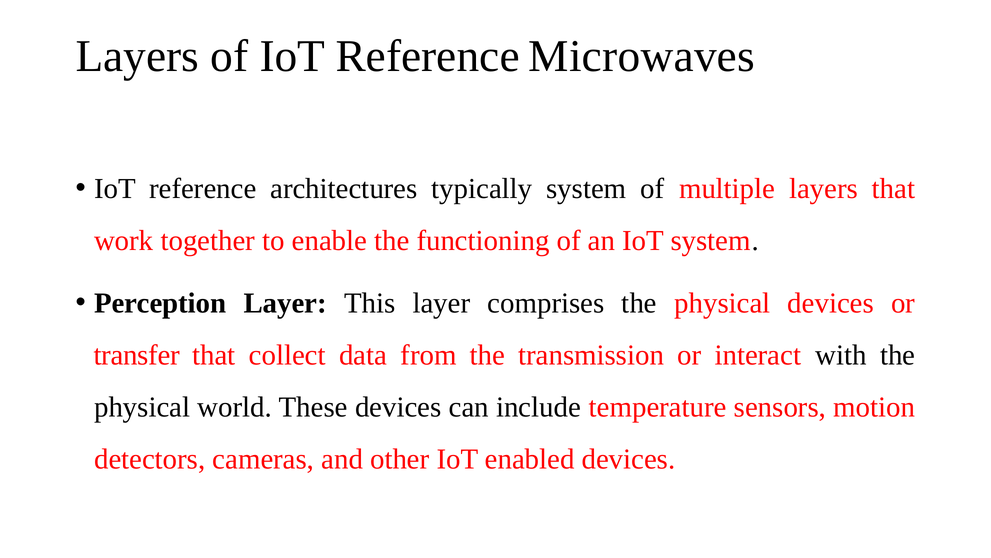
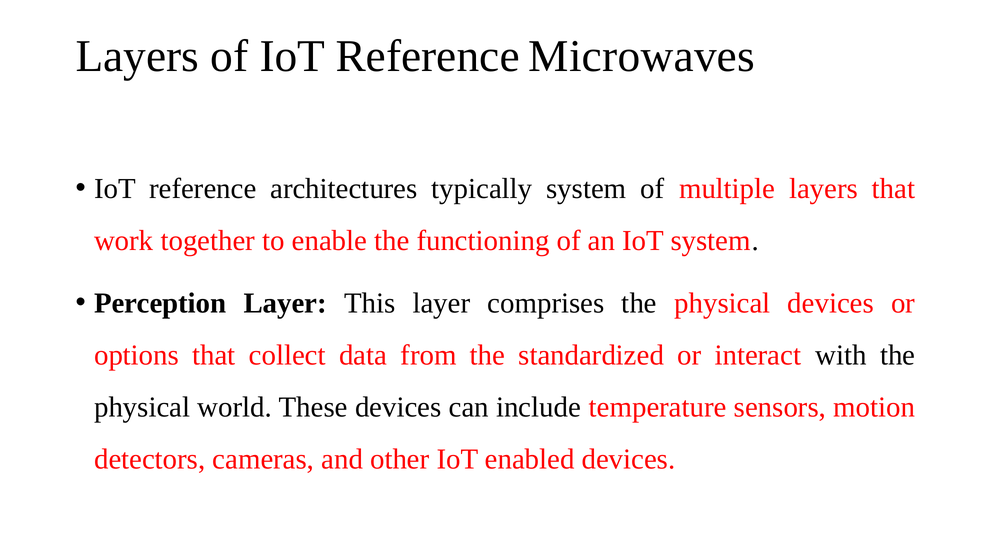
transfer: transfer -> options (137, 355)
transmission: transmission -> standardized (591, 355)
